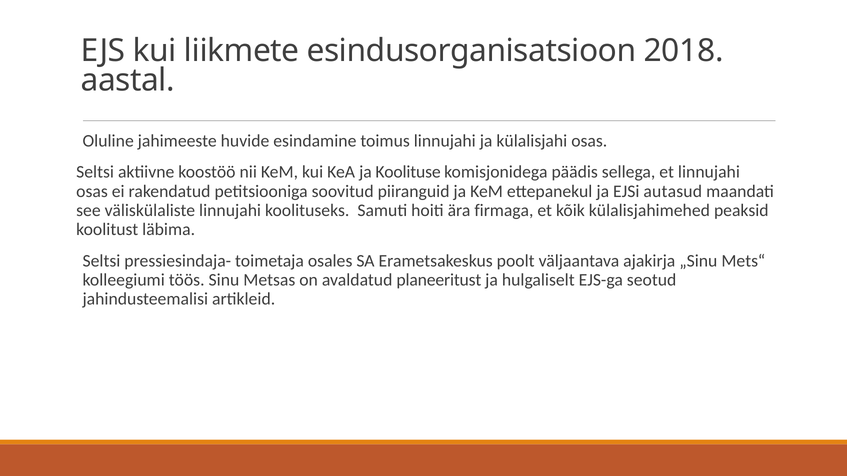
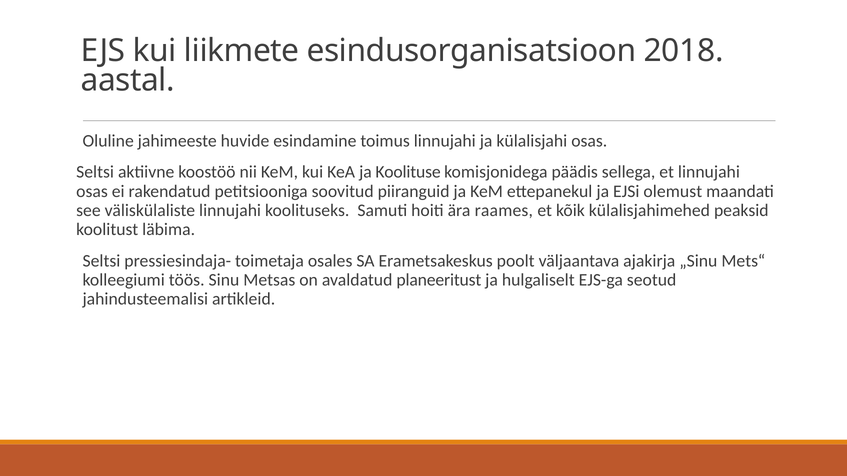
autasud: autasud -> olemust (673, 191)
firmaga: firmaga -> raames (504, 210)
